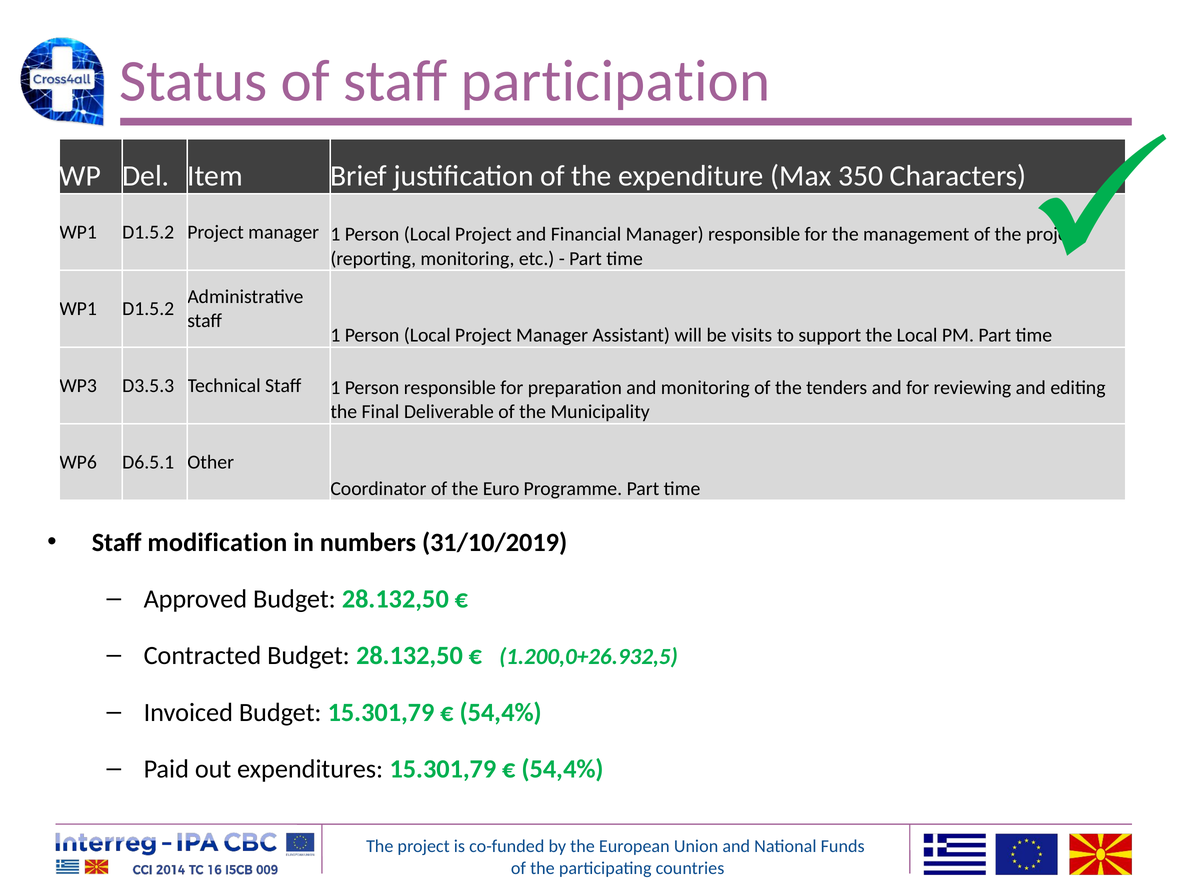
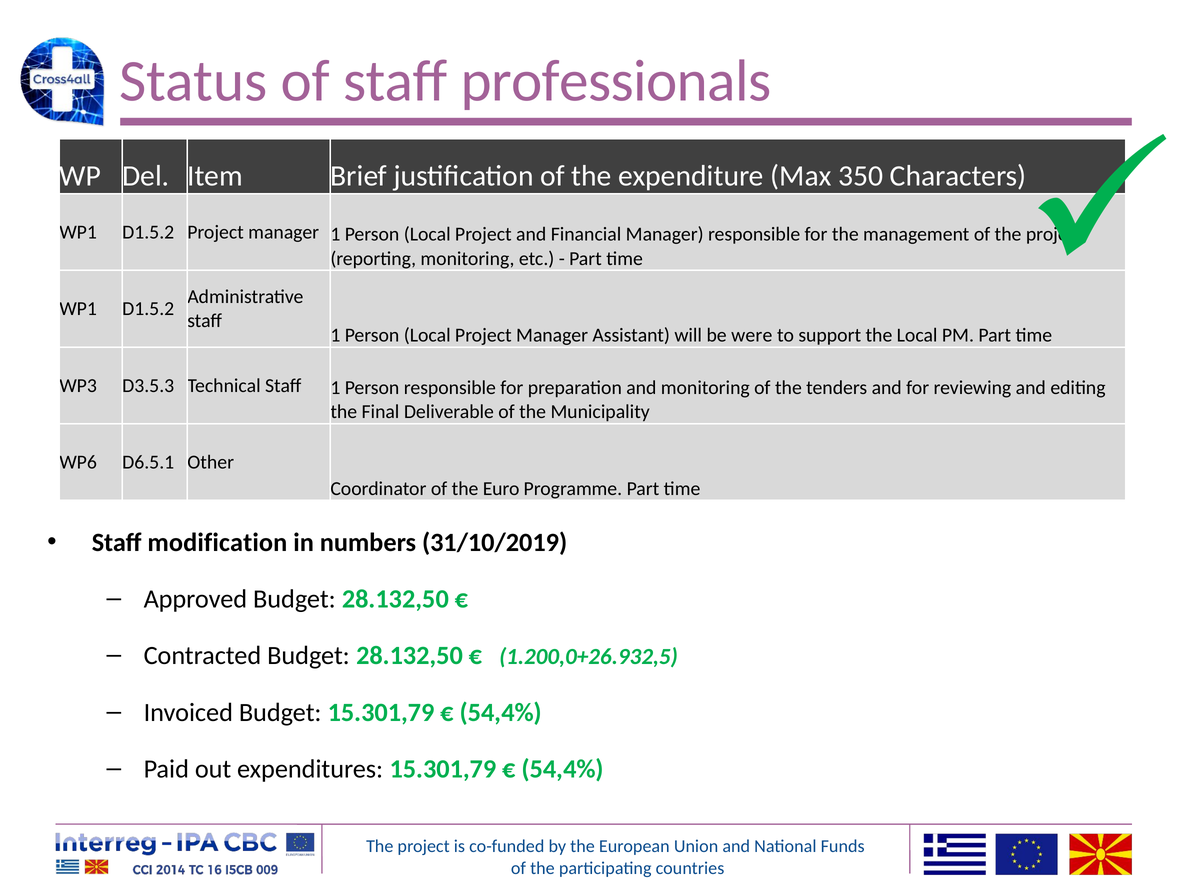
participation: participation -> professionals (616, 81)
visits: visits -> were (752, 335)
